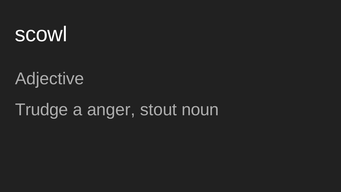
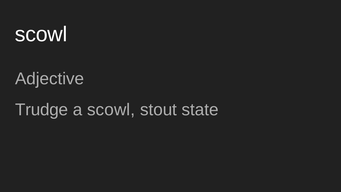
a anger: anger -> scowl (111, 110)
noun: noun -> state (200, 110)
